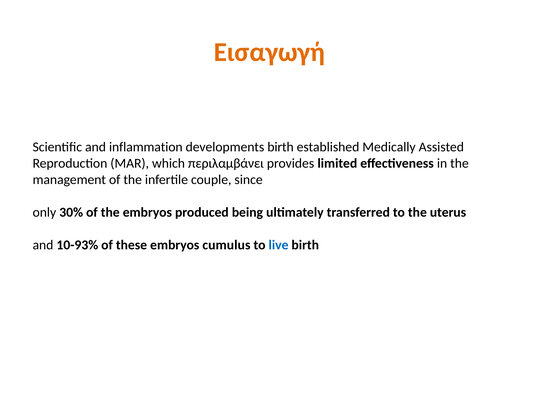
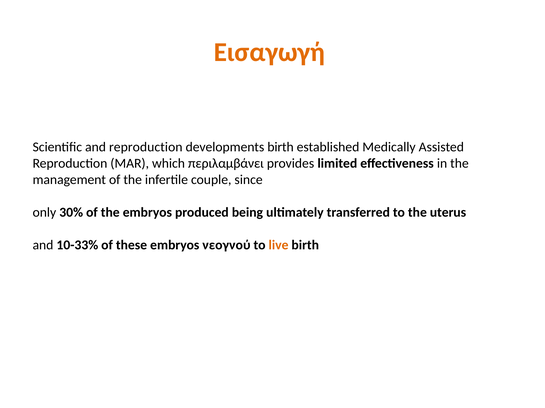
and inflammation: inflammation -> reproduction (146, 147)
10-93%: 10-93% -> 10-33% (77, 245)
cumulus: cumulus -> νεογνού (226, 245)
live colour: blue -> orange (279, 245)
